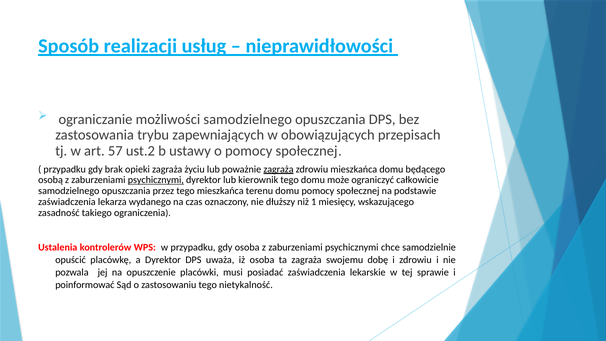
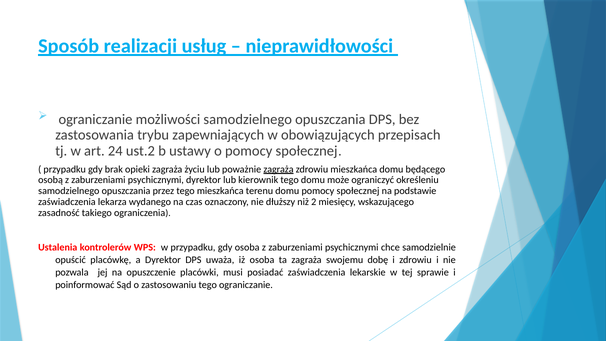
57: 57 -> 24 (115, 151)
psychicznymi underline: present -> none (156, 180)
całkowicie: całkowicie -> określeniu (417, 180)
1: 1 -> 2 (314, 202)
tego nietykalność: nietykalność -> ograniczanie (246, 285)
